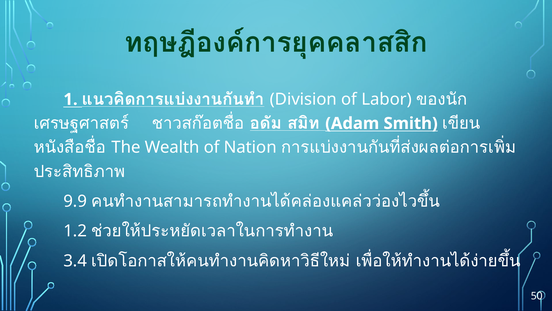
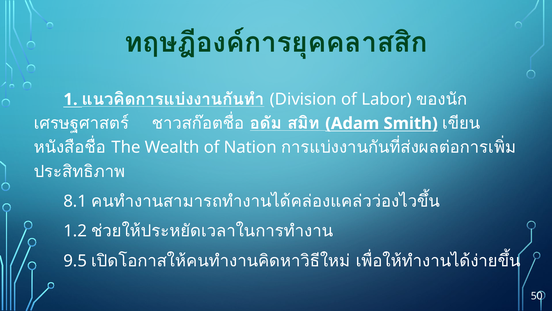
9.9: 9.9 -> 8.1 (75, 201)
3.4: 3.4 -> 9.5 (75, 261)
